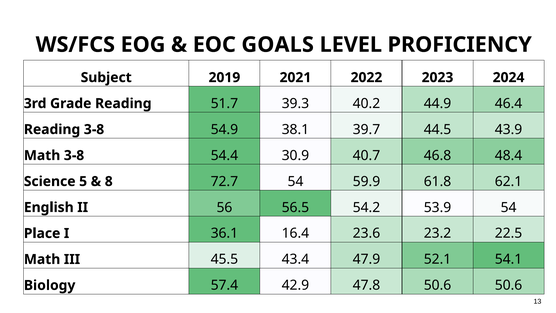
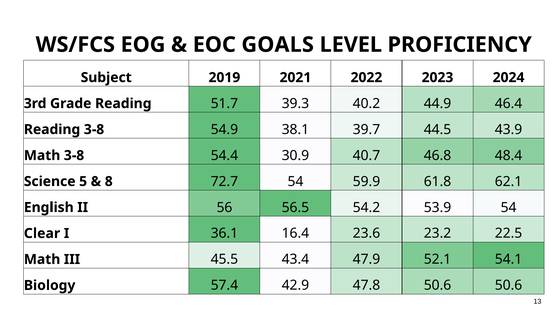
Place: Place -> Clear (42, 233)
